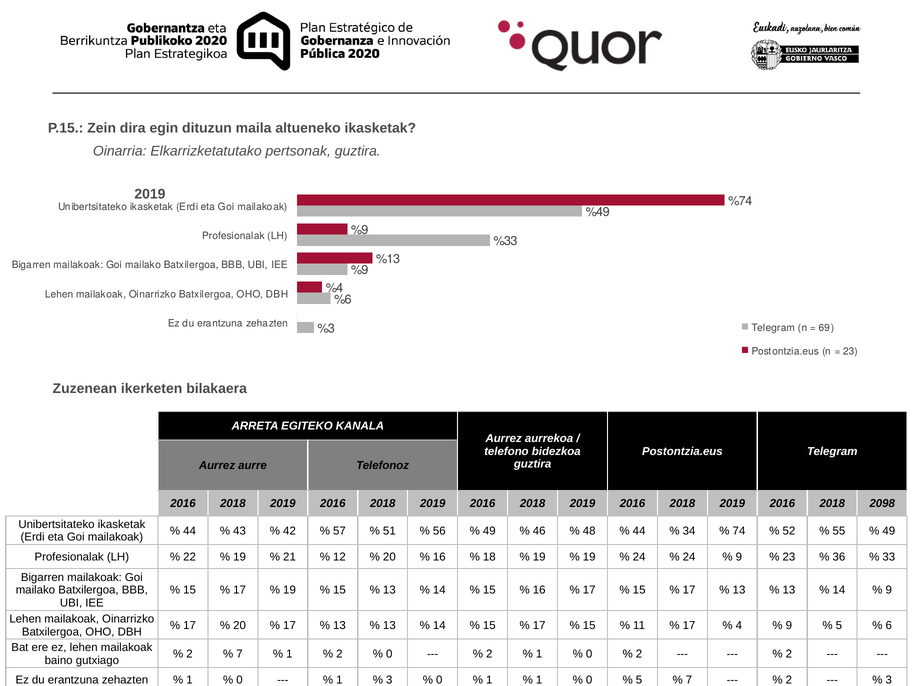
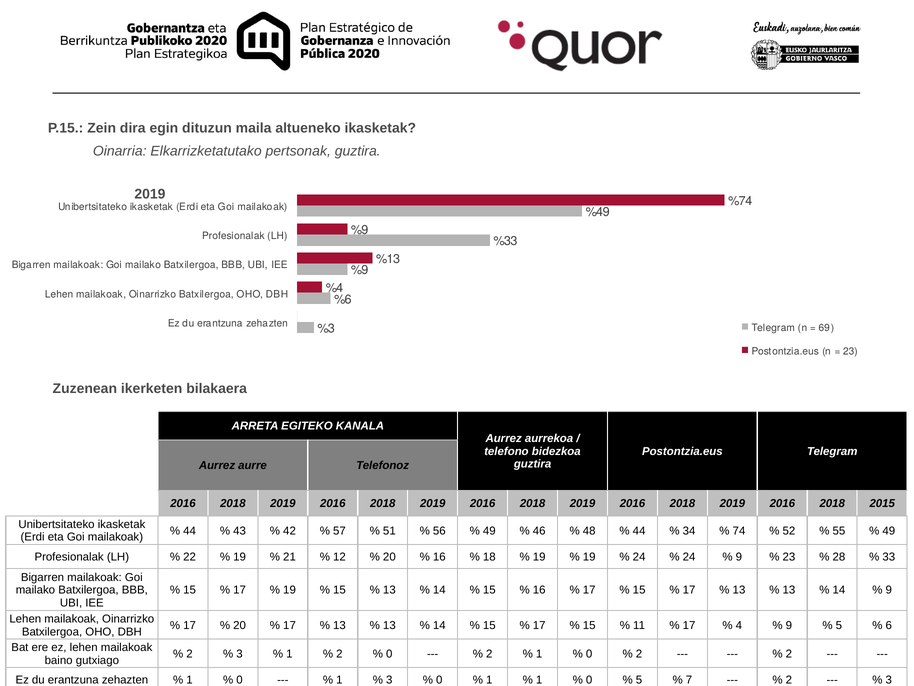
2098: 2098 -> 2015 (882, 503)
36: 36 -> 28 (839, 557)
7: 7 -> 3 (239, 653)
